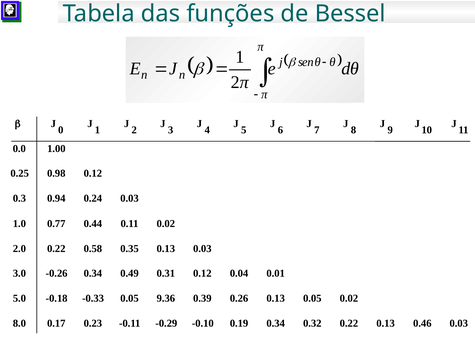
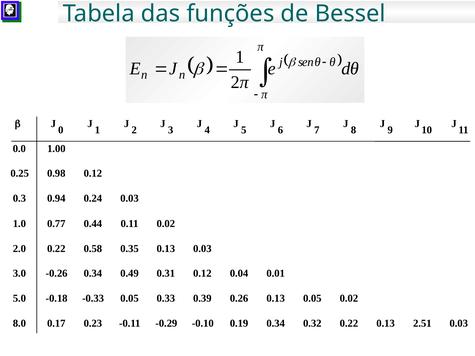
9.36: 9.36 -> 0.33 (166, 299)
0.46: 0.46 -> 2.51 (422, 323)
